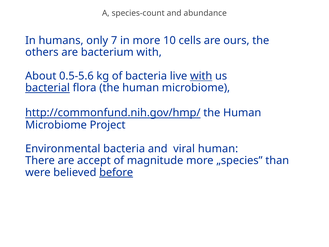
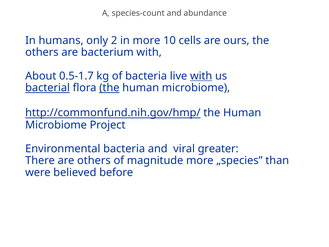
7: 7 -> 2 (114, 40)
0.5-5.6: 0.5-5.6 -> 0.5-1.7 (76, 76)
the underline: none -> present (109, 88)
viral human: human -> greater (218, 149)
are accept: accept -> others (94, 160)
before underline: present -> none (116, 172)
